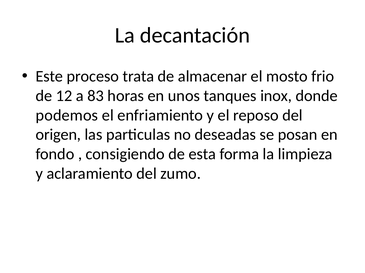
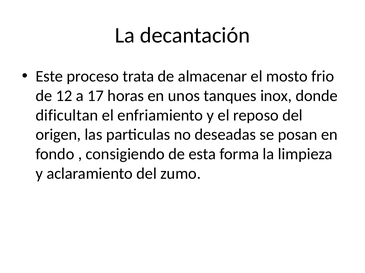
83: 83 -> 17 (96, 96)
podemos: podemos -> dificultan (67, 116)
